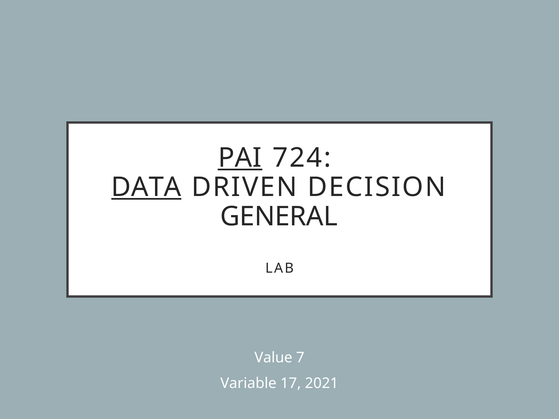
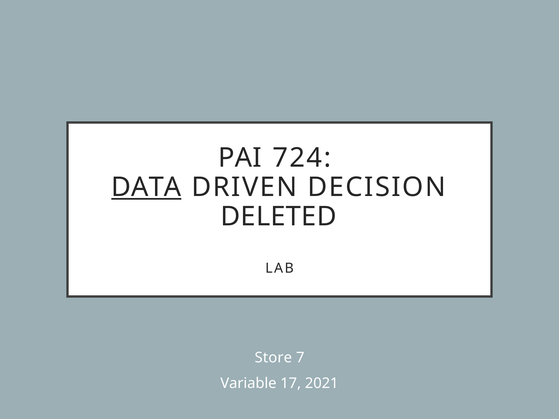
PAI underline: present -> none (240, 158)
GENERAL: GENERAL -> DELETED (279, 217)
Value: Value -> Store (273, 358)
